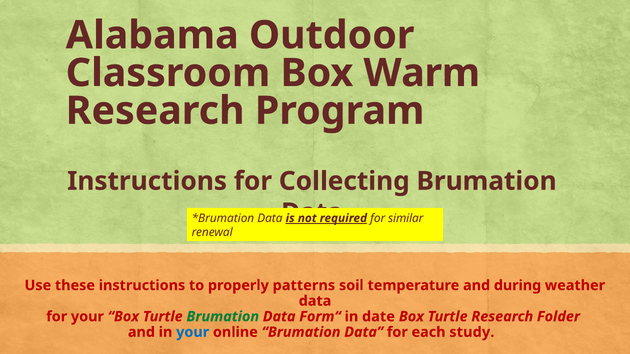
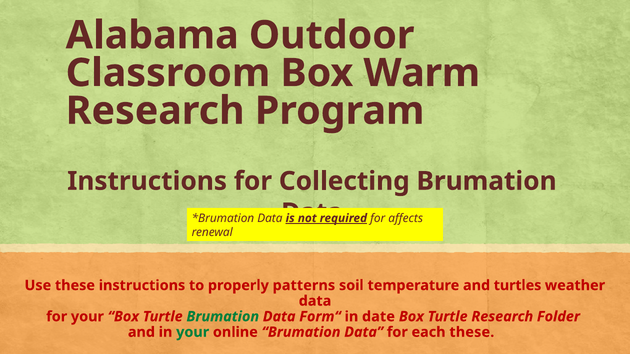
similar: similar -> affects (406, 218)
during: during -> turtles (518, 286)
your colour: blue -> green (193, 333)
each study: study -> these (472, 333)
